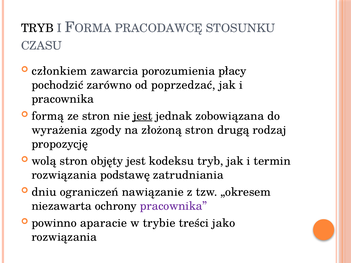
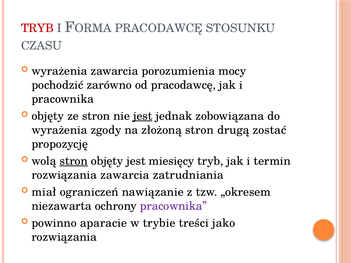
TRYB colour: black -> red (37, 28)
członkiem: członkiem -> wyrażenia (59, 71)
płacy: płacy -> mocy (232, 71)
od poprzedzać: poprzedzać -> pracodawcę (183, 85)
formą: formą -> objęty (48, 116)
rodzaj: rodzaj -> zostać (269, 130)
stron underline: none -> present (74, 161)
kodeksu: kodeksu -> miesięcy (172, 161)
rozwiązania podstawę: podstawę -> zawarcia (125, 175)
dniu: dniu -> miał (44, 192)
